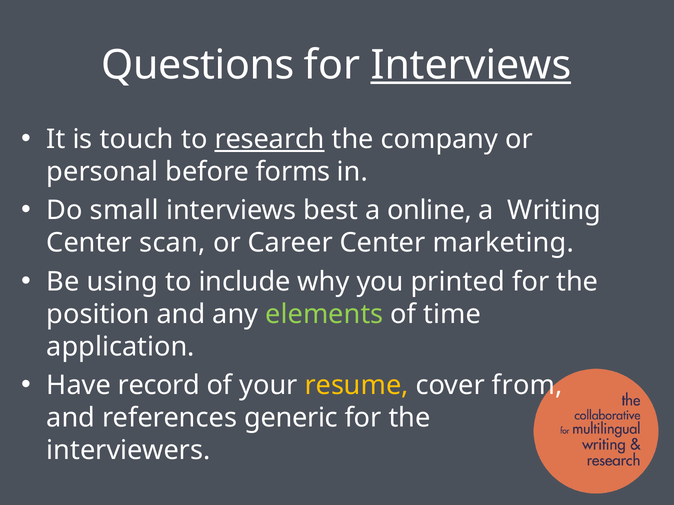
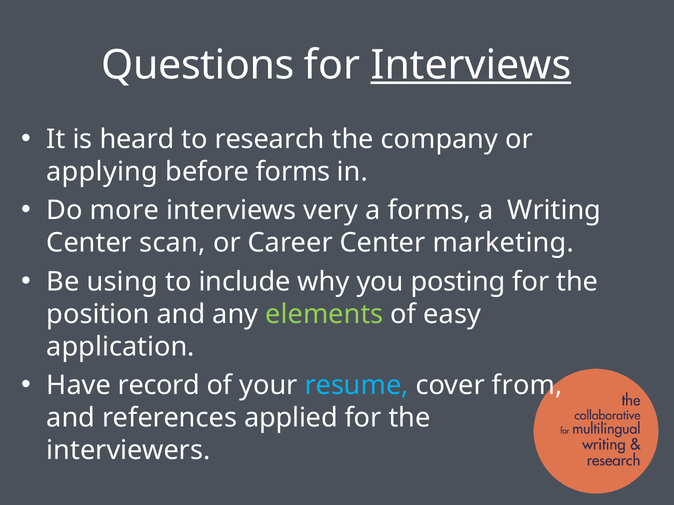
touch: touch -> heard (137, 140)
research underline: present -> none (270, 140)
personal: personal -> applying (102, 172)
small: small -> more (124, 211)
best: best -> very (331, 211)
a online: online -> forms (429, 211)
printed: printed -> posting (458, 282)
time: time -> easy (452, 314)
resume colour: yellow -> light blue (357, 386)
generic: generic -> applied (291, 418)
